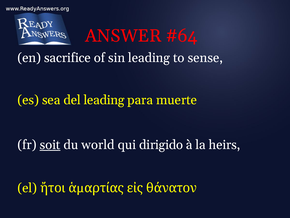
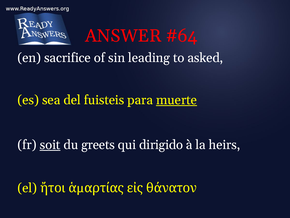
sense: sense -> asked (205, 58)
del leading: leading -> fuisteis (104, 100)
muerte underline: none -> present (177, 100)
world: world -> greets (98, 144)
